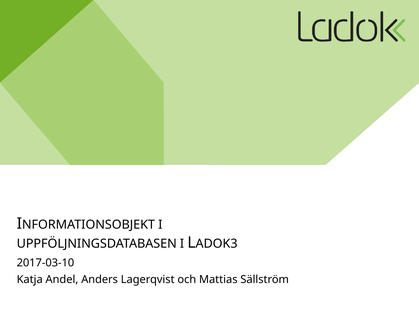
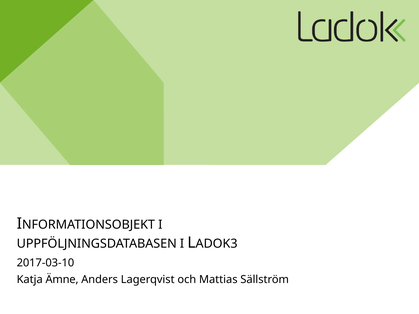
Andel: Andel -> Ämne (62, 280)
